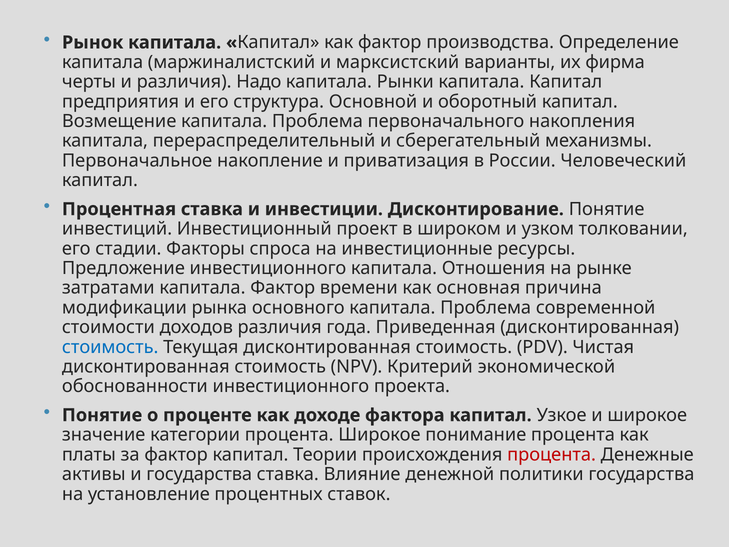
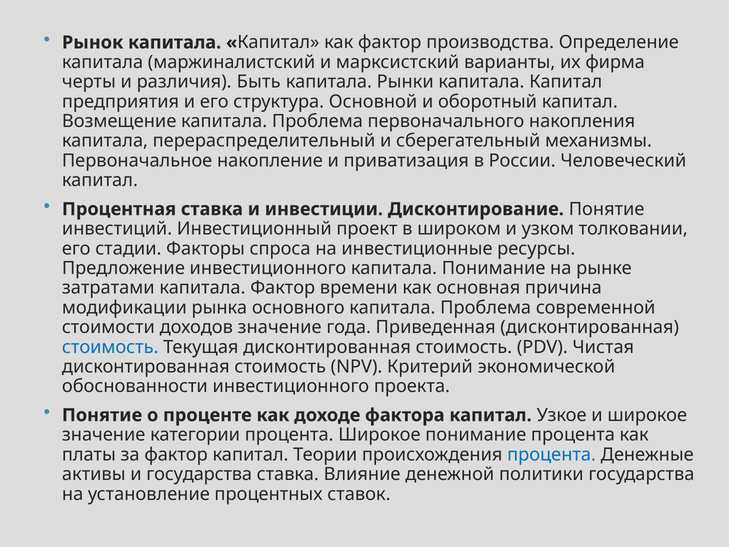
Надо: Надо -> Быть (259, 82)
капитала Отношения: Отношения -> Понимание (494, 268)
доходов различия: различия -> значение (280, 327)
процента colour: red -> blue (552, 454)
